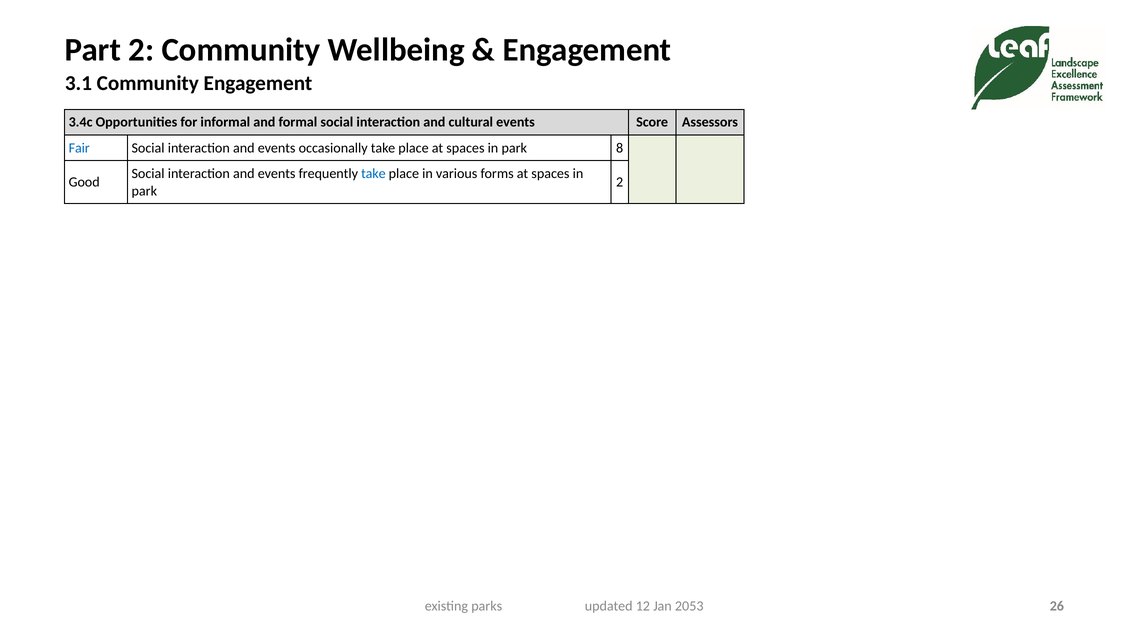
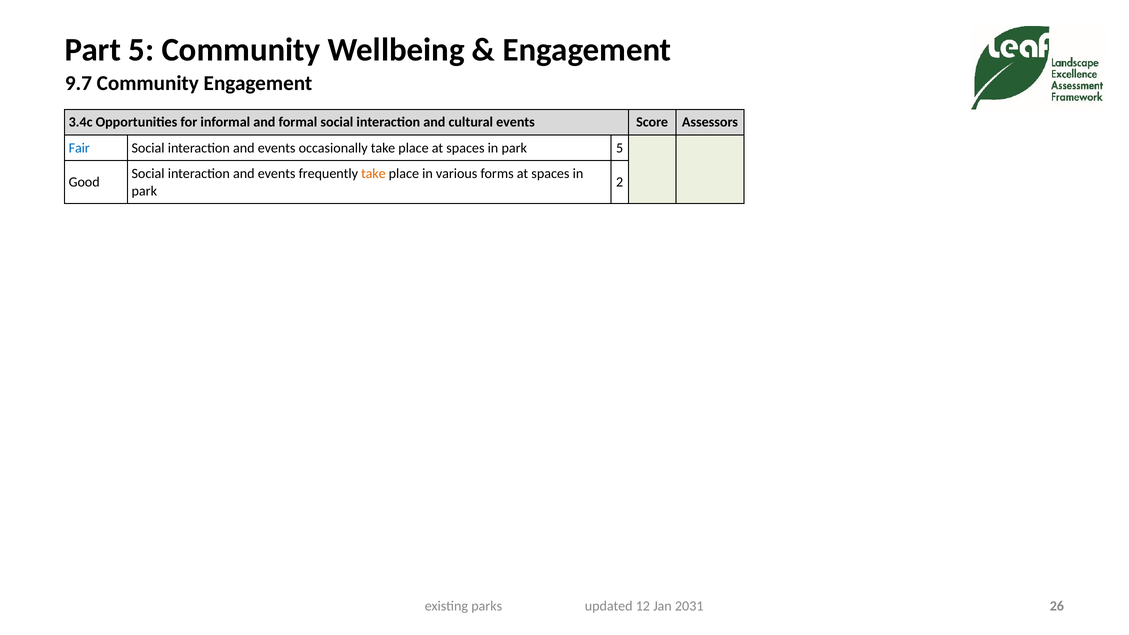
Part 2: 2 -> 5 (141, 50)
3.1: 3.1 -> 9.7 (78, 83)
park 8: 8 -> 5 (620, 148)
take colour: blue -> orange (373, 174)
2053: 2053 -> 2031 (689, 606)
